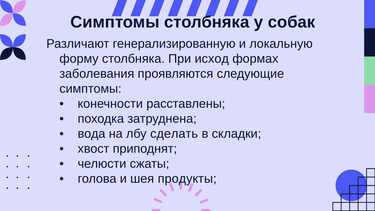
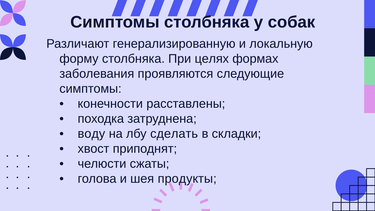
исход: исход -> целях (212, 59)
вода: вода -> воду (91, 134)
